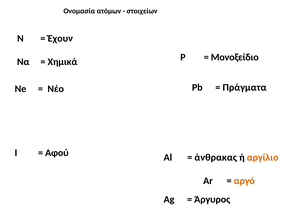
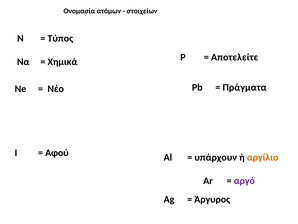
Έχουν: Έχουν -> Τύπος (60, 38)
Μονοξείδιο: Μονοξείδιο -> Αποτελείτε (235, 57)
άνθρακας: άνθρακας -> υπάρχουν (216, 157)
αργό colour: orange -> purple (244, 180)
